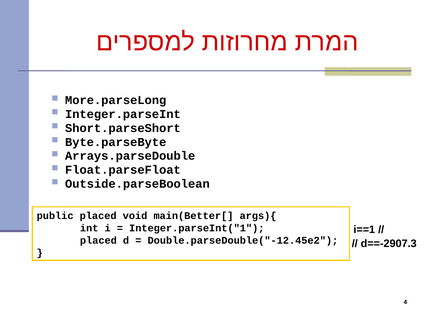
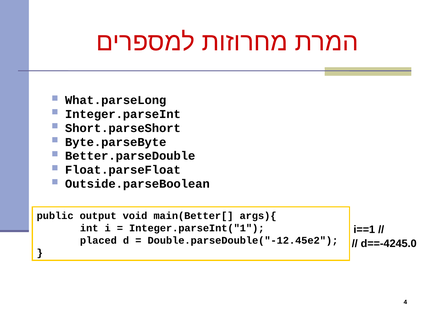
More.parseLong: More.parseLong -> What.parseLong (116, 100)
Arrays.parseDouble: Arrays.parseDouble -> Better.parseDouble (130, 156)
public placed: placed -> output (98, 216)
d==-2907.3: d==-2907.3 -> d==-4245.0 (389, 243)
